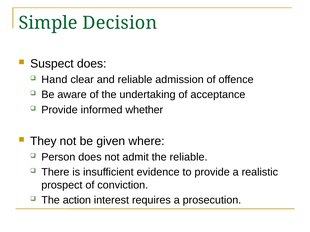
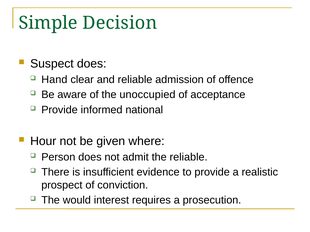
undertaking: undertaking -> unoccupied (147, 95)
whether: whether -> national (144, 110)
They: They -> Hour (43, 142)
action: action -> would (77, 201)
